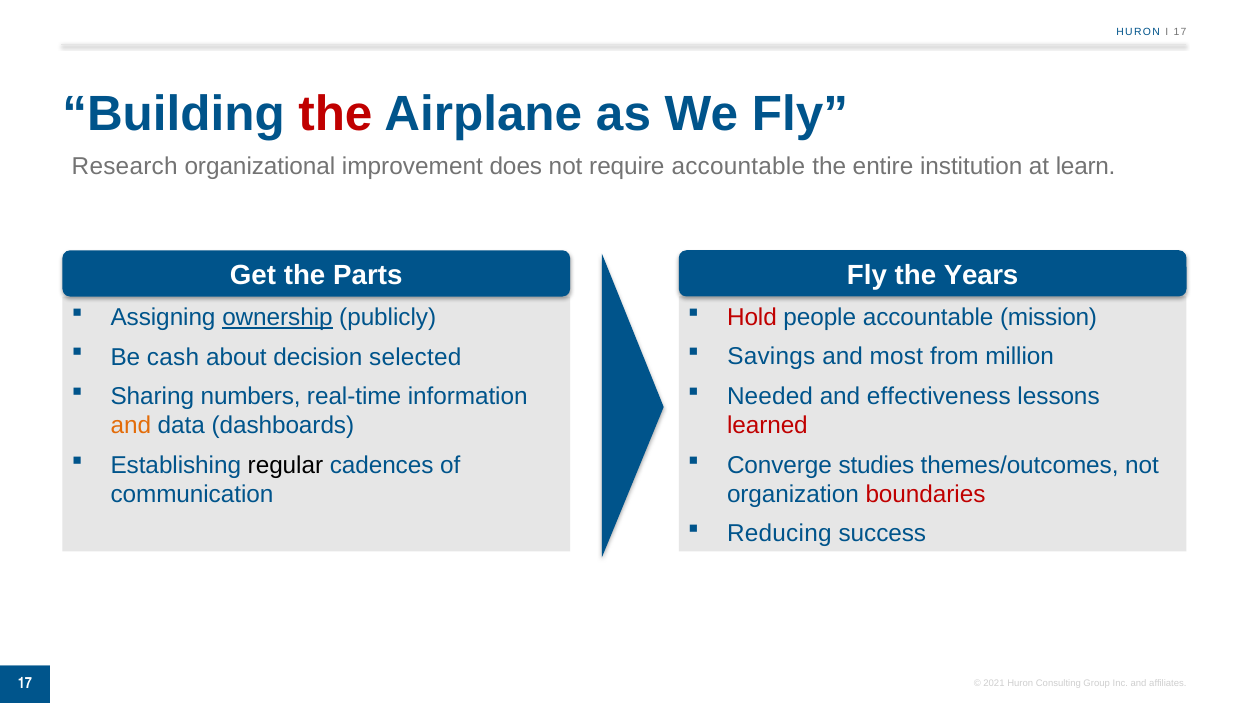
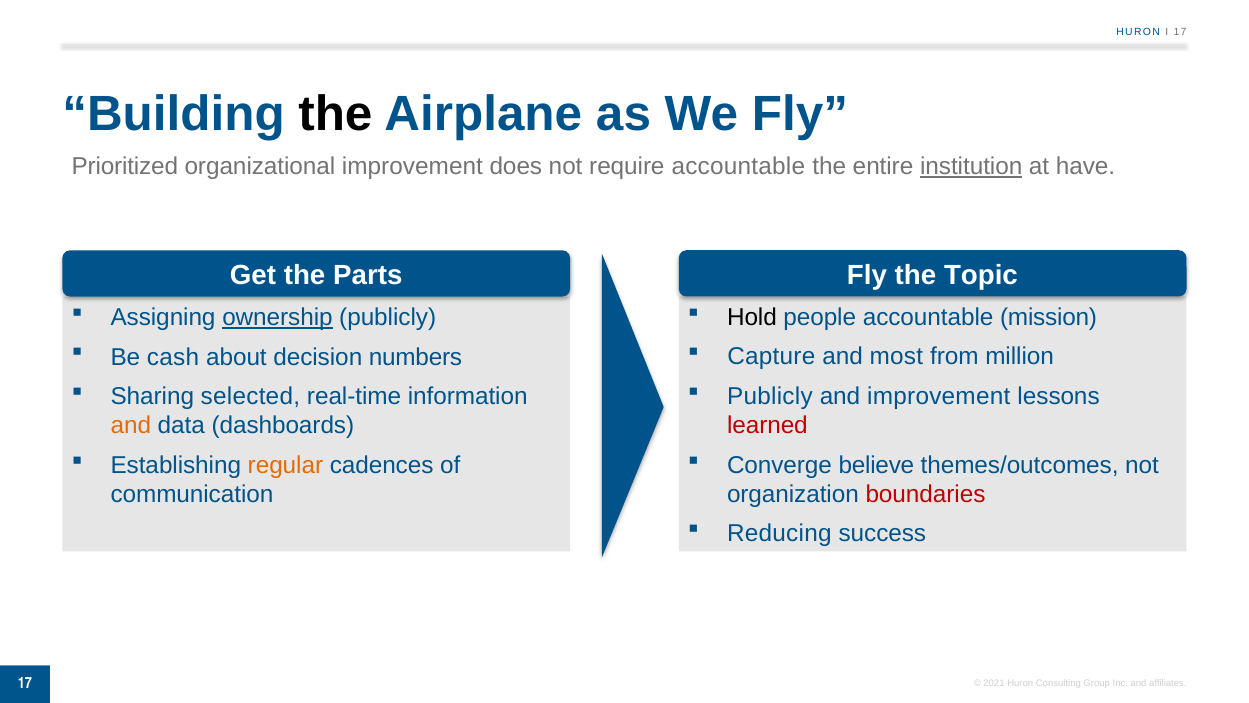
the colour: red -> black (335, 114)
Research: Research -> Prioritized (125, 166)
institution underline: none -> present (971, 166)
learn: learn -> have (1086, 166)
Years: Years -> Topic (981, 275)
Hold colour: red -> black (752, 317)
selected: selected -> numbers (415, 357)
Savings: Savings -> Capture (771, 357)
Needed: Needed -> Publicly (770, 396)
and effectiveness: effectiveness -> improvement (939, 396)
numbers: numbers -> selected (250, 396)
studies: studies -> believe (876, 465)
regular colour: black -> orange (285, 465)
